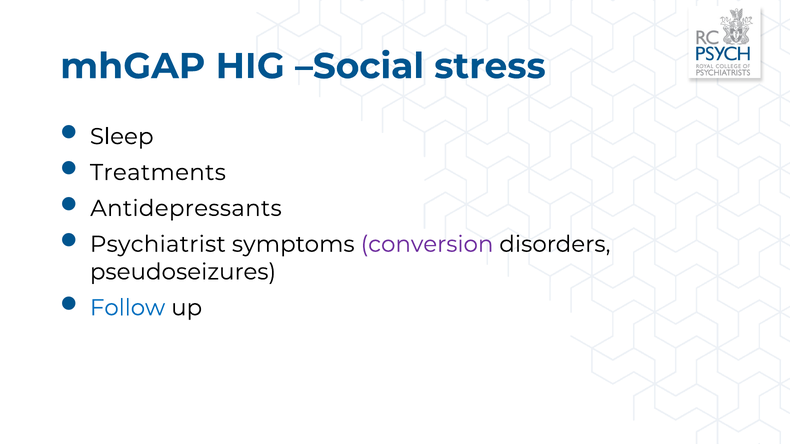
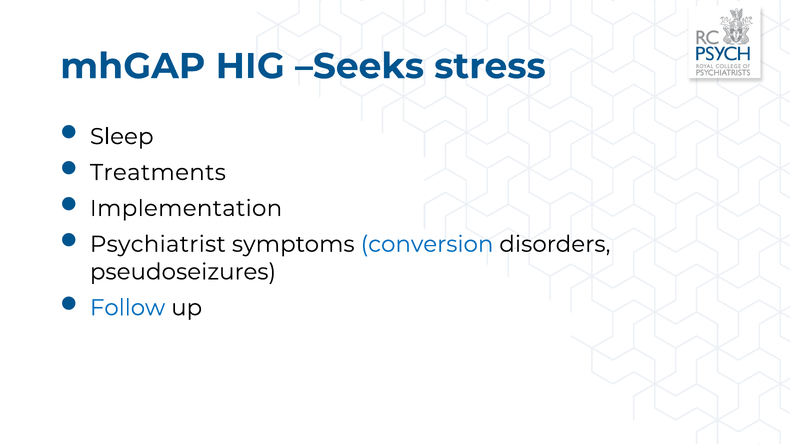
Social: Social -> Seeks (359, 66)
Antidepressants: Antidepressants -> Implementation (186, 208)
conversion colour: purple -> blue (427, 244)
